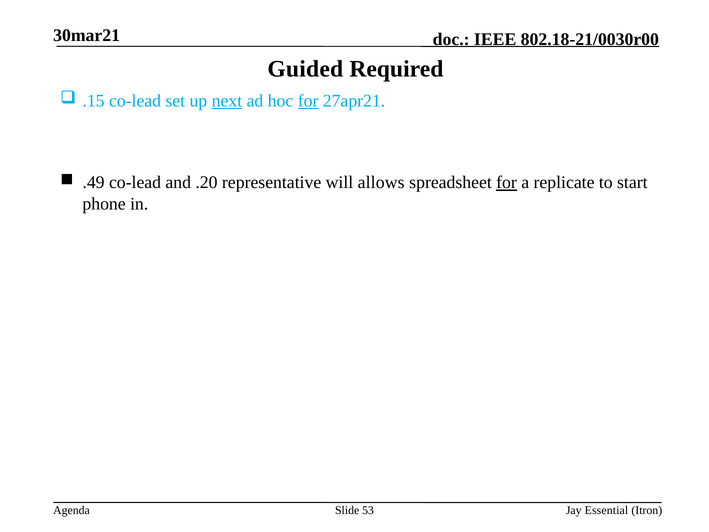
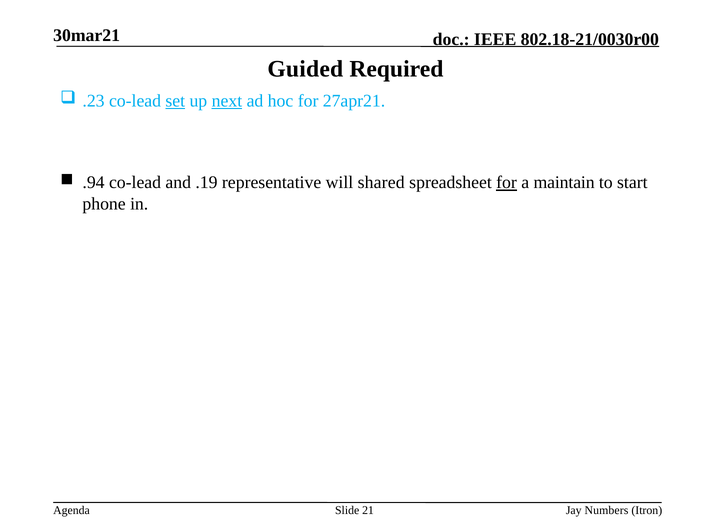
.15: .15 -> .23 (94, 101)
set underline: none -> present (175, 101)
for underline: present -> none (308, 101)
.49: .49 -> .94 (94, 183)
.20: .20 -> .19 (207, 183)
allows: allows -> shared (381, 183)
replicate: replicate -> maintain (564, 183)
53: 53 -> 21 (368, 510)
Essential: Essential -> Numbers (606, 510)
